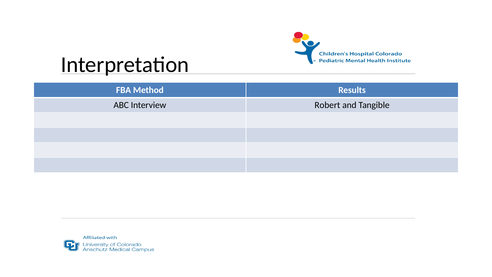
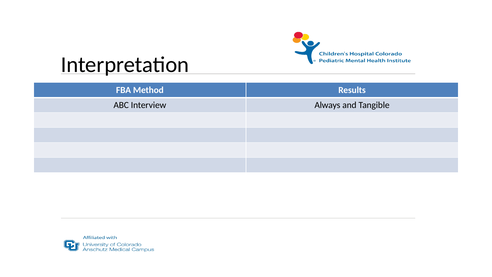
Robert: Robert -> Always (327, 105)
